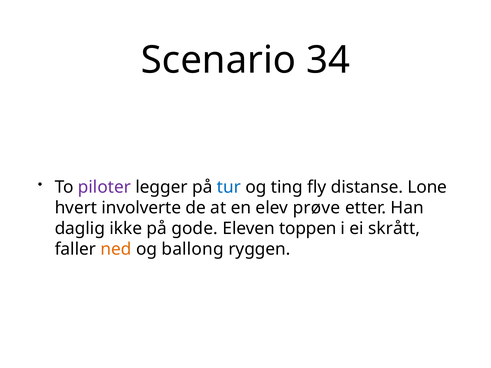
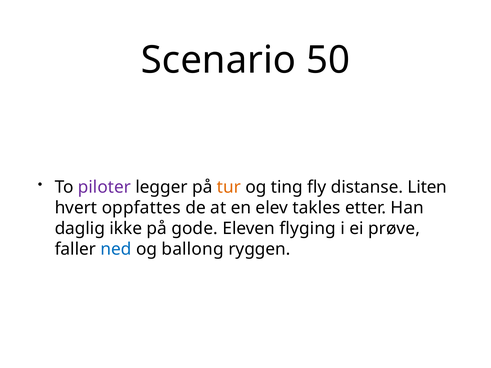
34: 34 -> 50 (328, 60)
tur colour: blue -> orange (229, 187)
Lone: Lone -> Liten (427, 187)
involverte: involverte -> oppfattes (141, 208)
prøve: prøve -> takles (317, 208)
toppen: toppen -> flyging (308, 229)
skrått: skrått -> prøve (394, 229)
ned colour: orange -> blue (116, 249)
